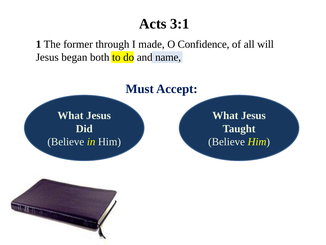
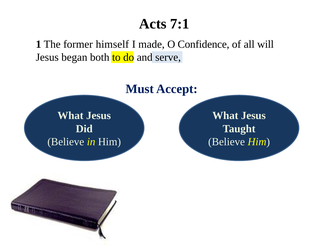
3:1: 3:1 -> 7:1 (180, 24)
through: through -> himself (112, 44)
name: name -> serve (168, 57)
